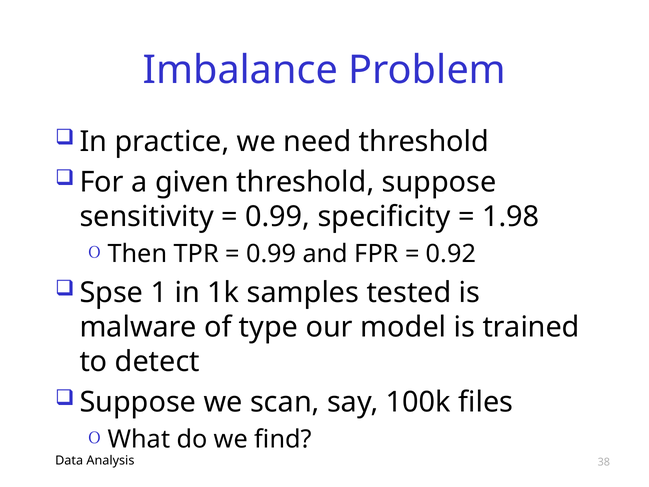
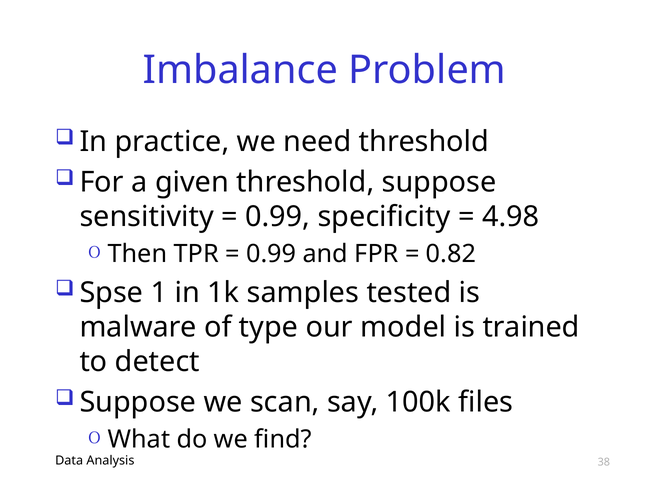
1.98: 1.98 -> 4.98 (511, 217)
0.92: 0.92 -> 0.82 (451, 254)
